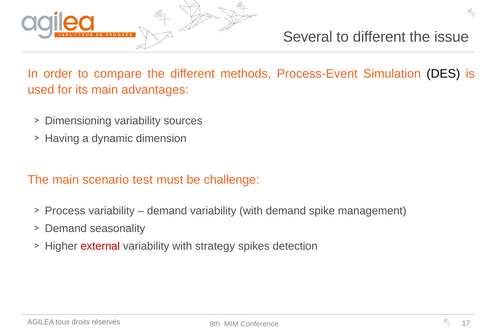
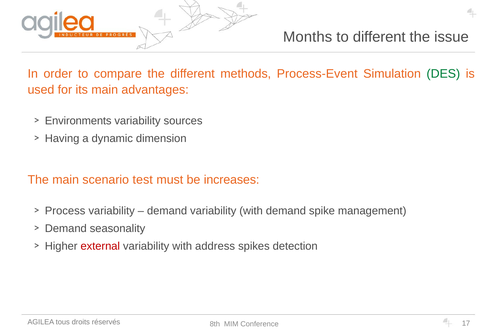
Several: Several -> Months (308, 37)
DES colour: black -> green (443, 74)
Dimensioning: Dimensioning -> Environments (78, 121)
challenge: challenge -> increases (232, 180)
strategy: strategy -> address (215, 246)
